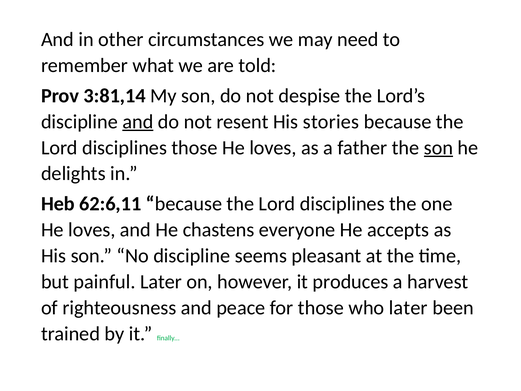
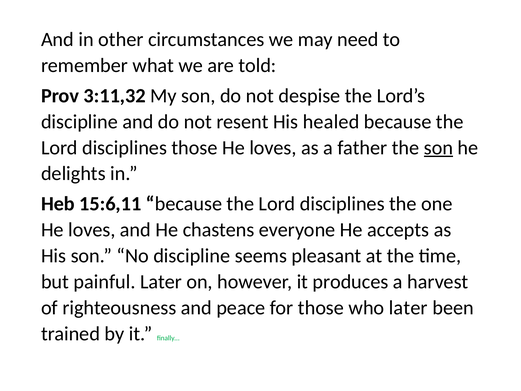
3:81,14: 3:81,14 -> 3:11,32 (115, 96)
and underline: present -> none (138, 122)
stories: stories -> healed (331, 122)
62:6,11: 62:6,11 -> 15:6,11 (110, 204)
